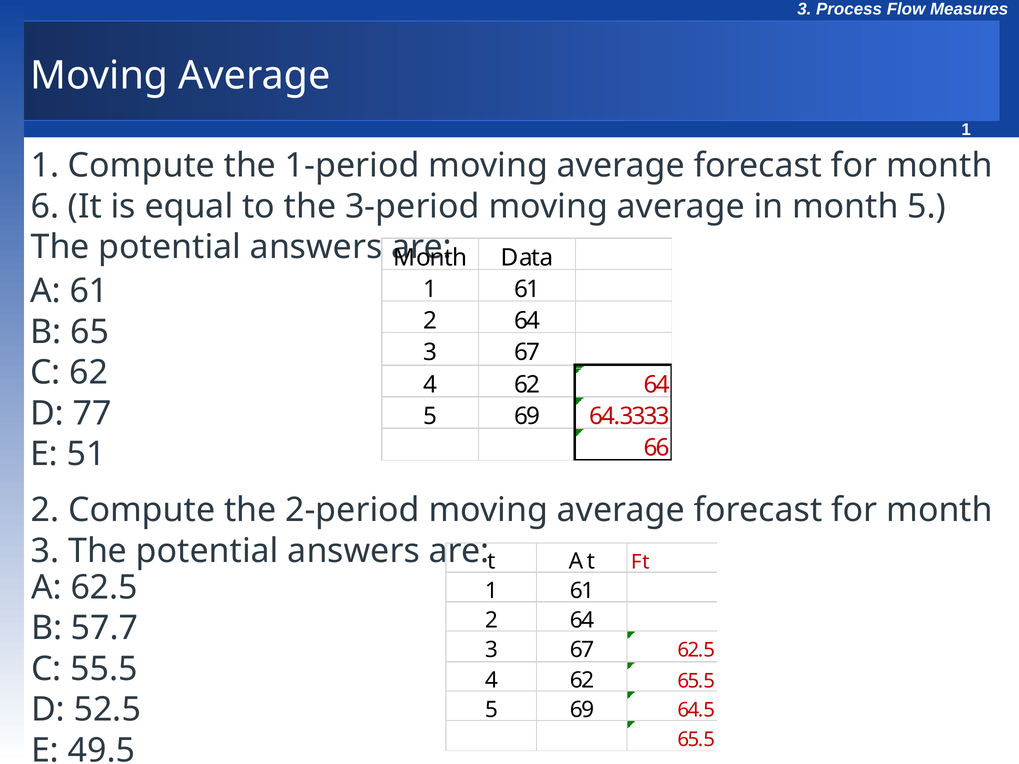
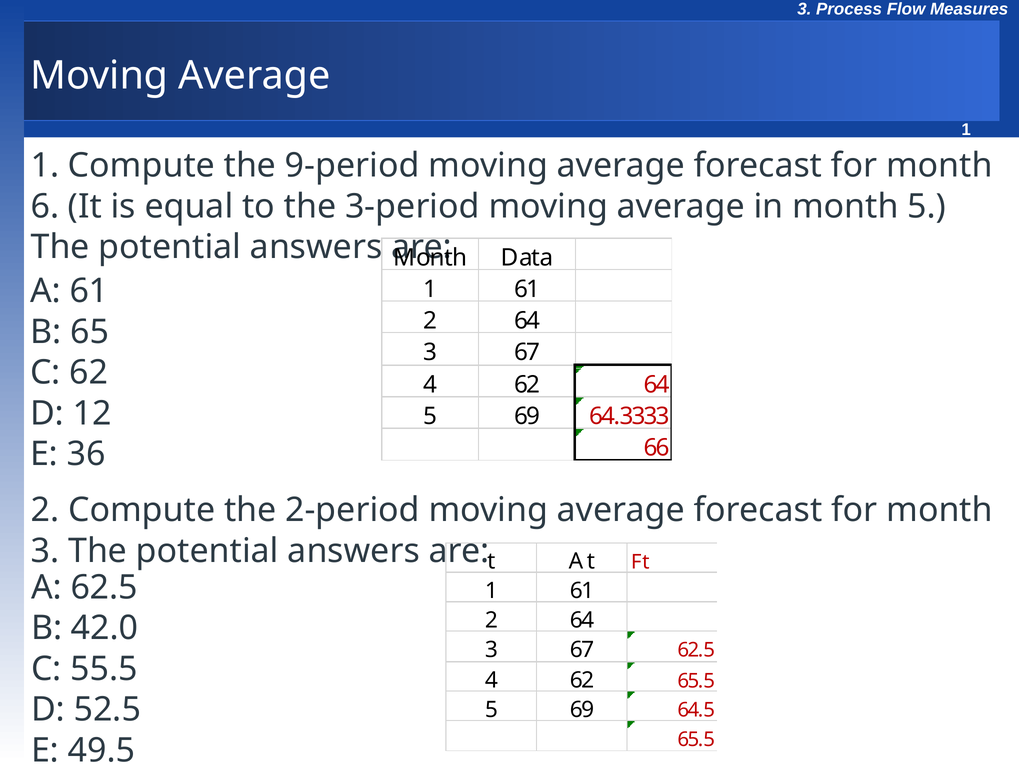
1-period: 1-period -> 9-period (352, 166)
77: 77 -> 12 (92, 413)
51: 51 -> 36 (86, 454)
57.7: 57.7 -> 42.0 (105, 628)
